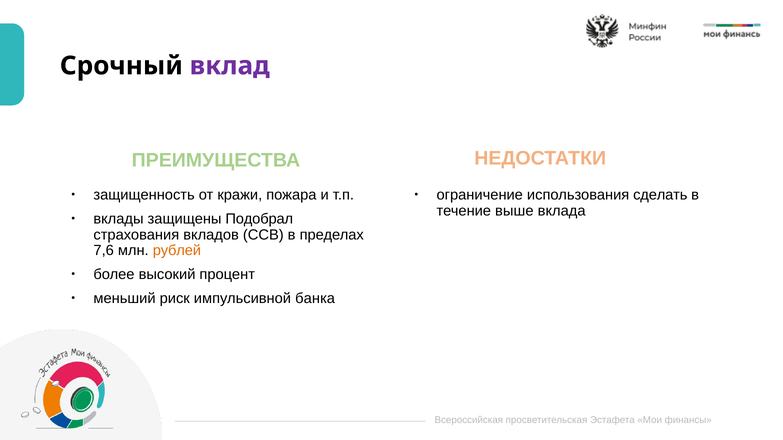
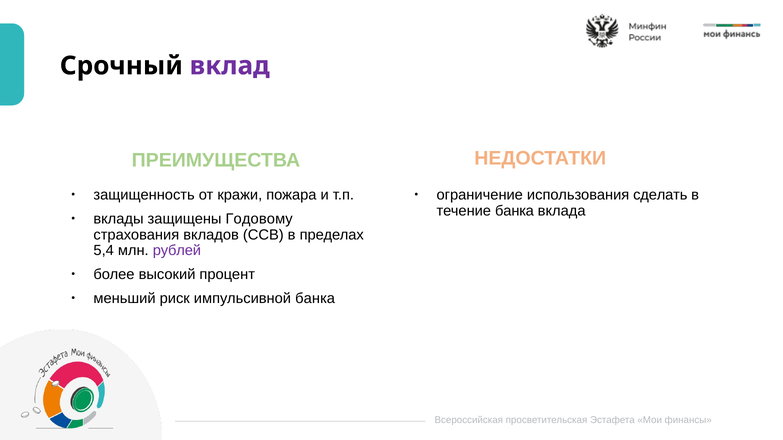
течение выше: выше -> банка (514, 211)
Подобрал: Подобрал -> Годовому (259, 219)
7,6: 7,6 -> 5,4 (104, 251)
рублей colour: orange -> purple (177, 251)
